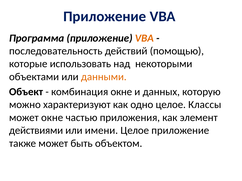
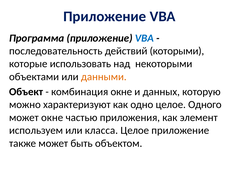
VBA colour: orange -> blue (144, 38)
помощью: помощью -> которыми (177, 51)
Классы: Классы -> Одного (205, 105)
действиями: действиями -> используем (36, 131)
имени: имени -> класса (101, 131)
